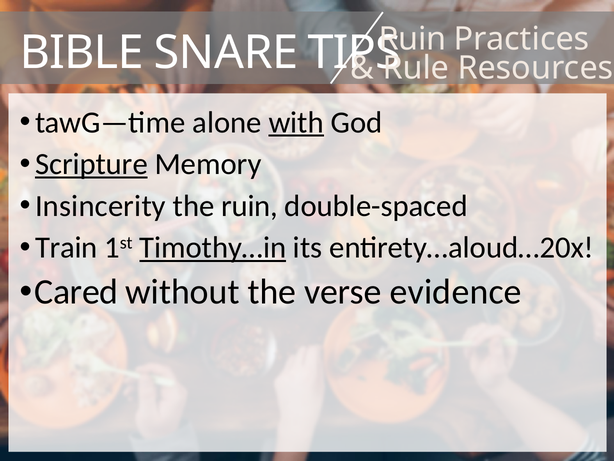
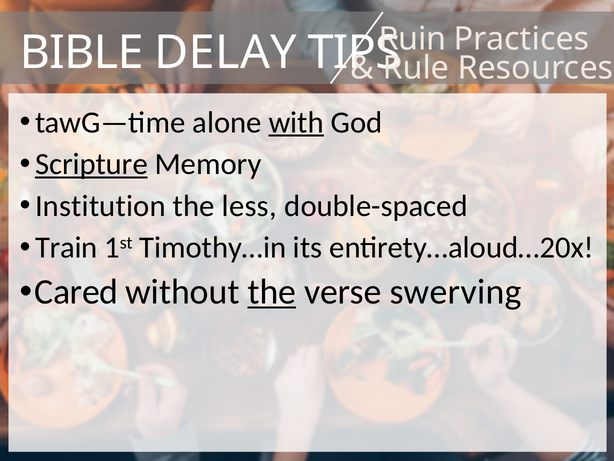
SNARE: SNARE -> DELAY (226, 53)
Insincerity: Insincerity -> Institution (100, 206)
the ruin: ruin -> less (249, 206)
Timothy…in underline: present -> none (213, 247)
the underline: none -> present (272, 292)
evidence: evidence -> swerving (456, 292)
